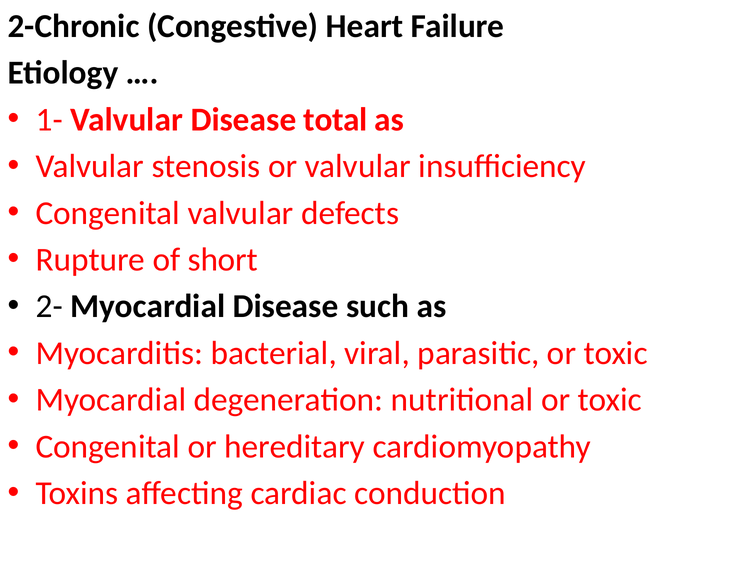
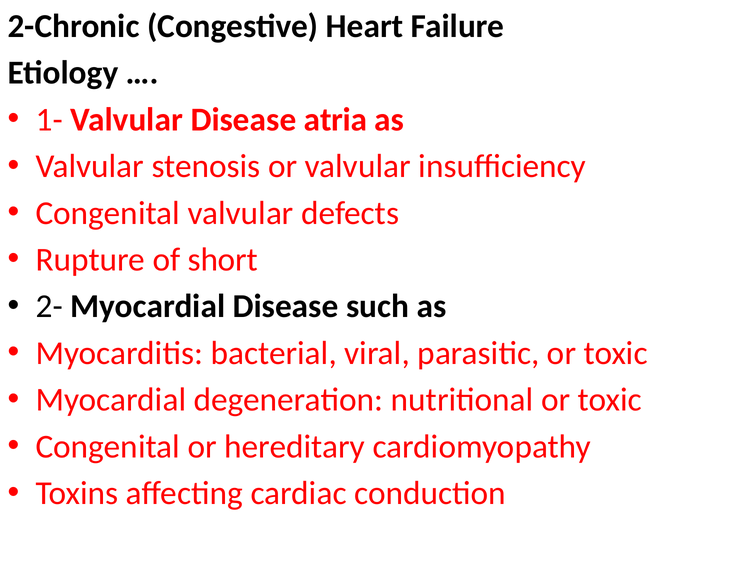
total: total -> atria (335, 119)
